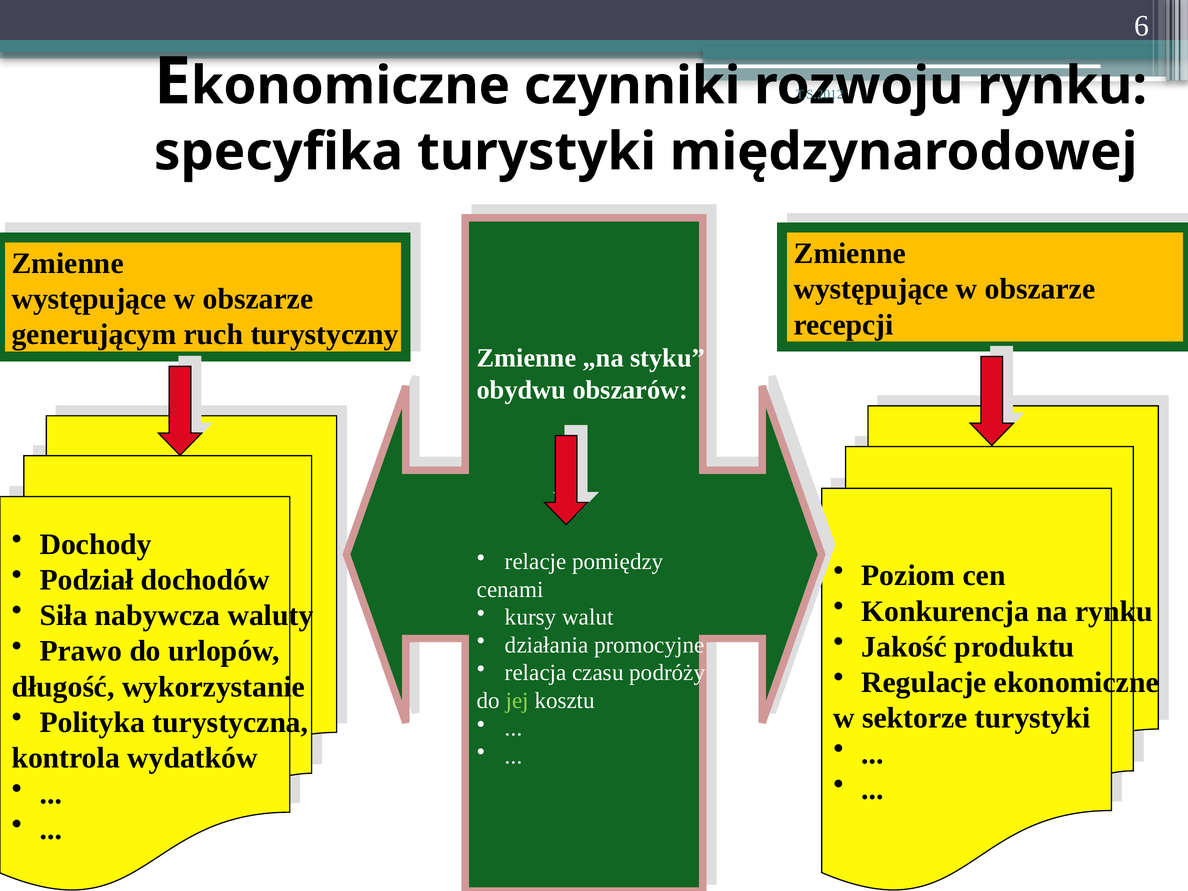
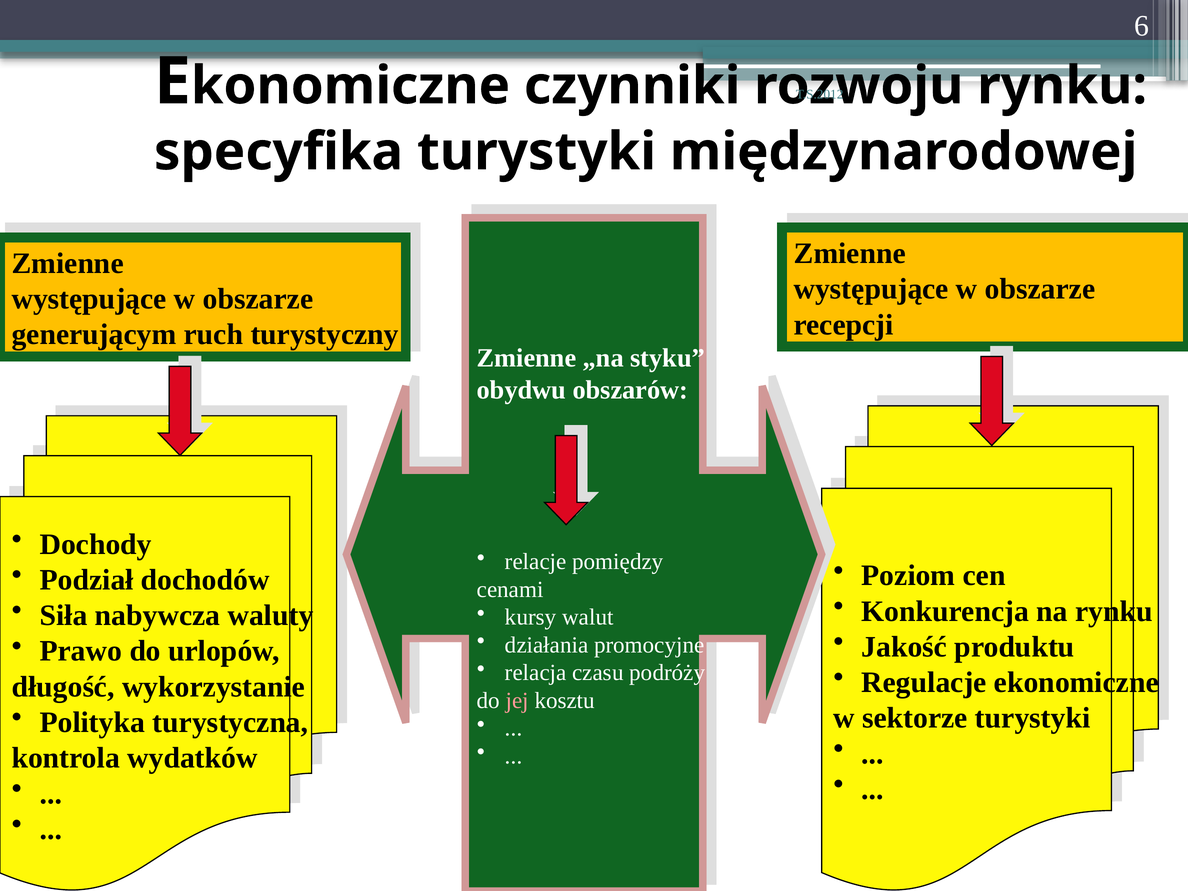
jej colour: light green -> pink (517, 701)
